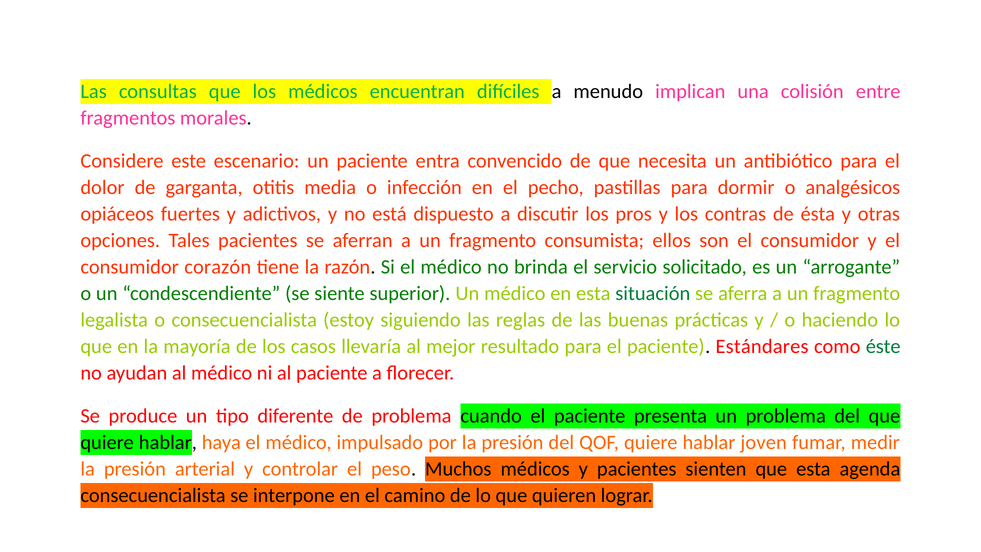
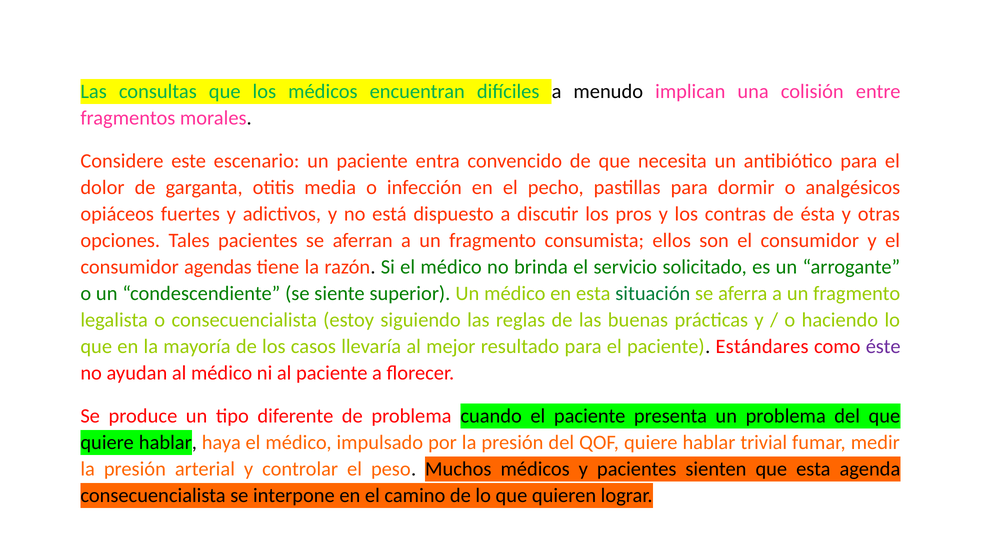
corazón: corazón -> agendas (218, 267)
éste colour: green -> purple (883, 346)
joven: joven -> trivial (764, 442)
